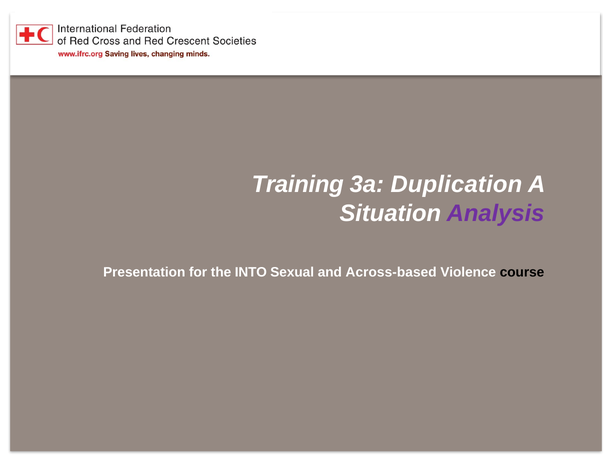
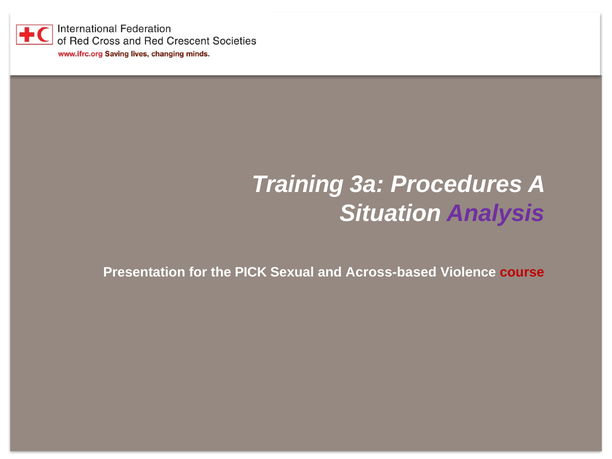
Duplication: Duplication -> Procedures (456, 185)
INTO: INTO -> PICK (251, 272)
course colour: black -> red (522, 272)
